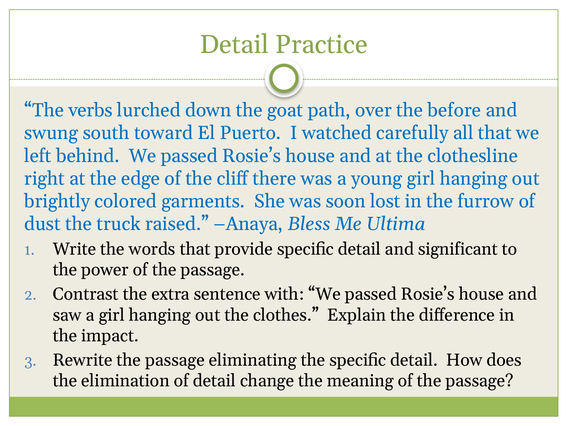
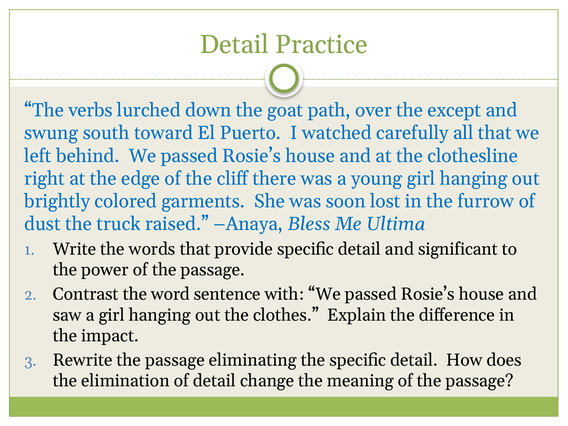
before: before -> except (454, 110)
extra: extra -> word (171, 294)
